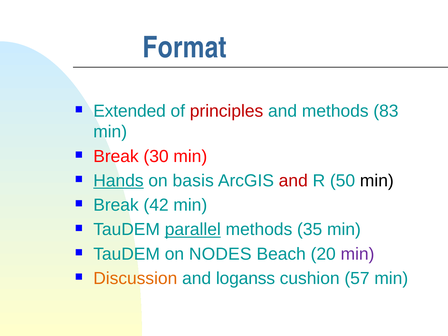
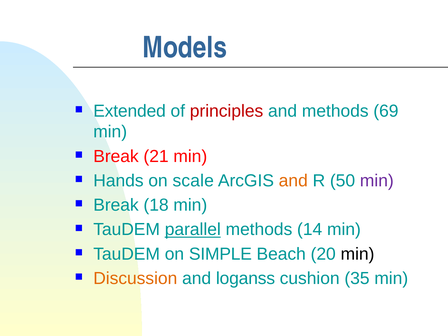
Format: Format -> Models (185, 48)
83: 83 -> 69 (386, 111)
30: 30 -> 21 (156, 156)
Hands underline: present -> none (118, 181)
basis: basis -> scale (193, 181)
and colour: red -> orange (293, 181)
min colour: black -> purple (377, 181)
42: 42 -> 18 (156, 205)
35: 35 -> 14 (310, 230)
NODES: NODES -> SIMPLE (220, 254)
min colour: purple -> black (358, 254)
57: 57 -> 35 (357, 278)
